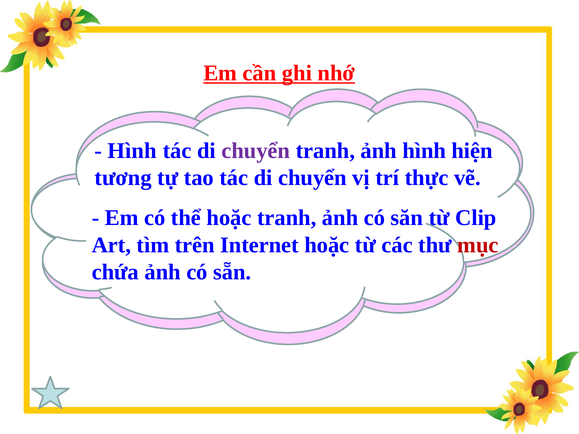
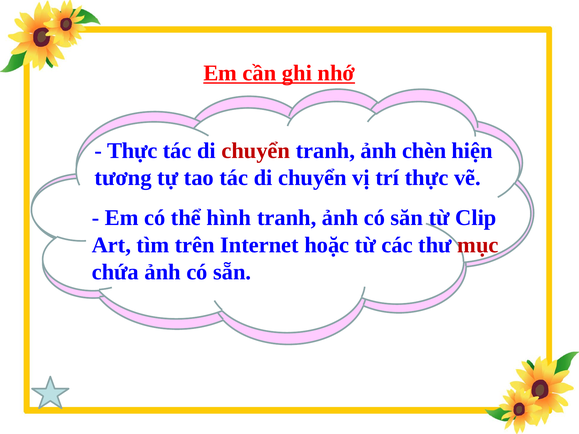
Hình: Hình -> Thực (132, 151)
chuyển colour: purple -> red (256, 151)
ảnh hình: hình -> chèn (424, 151)
thể hoặc: hoặc -> hình (229, 218)
